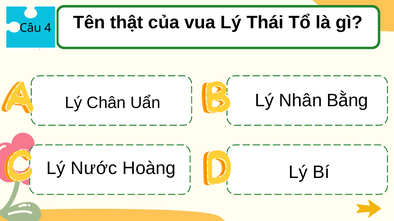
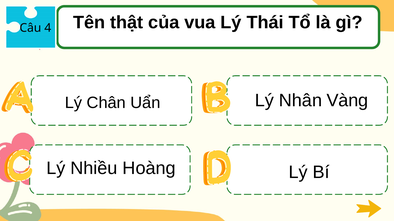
Bằng: Bằng -> Vàng (347, 101)
Nước: Nước -> Nhiều (94, 169)
